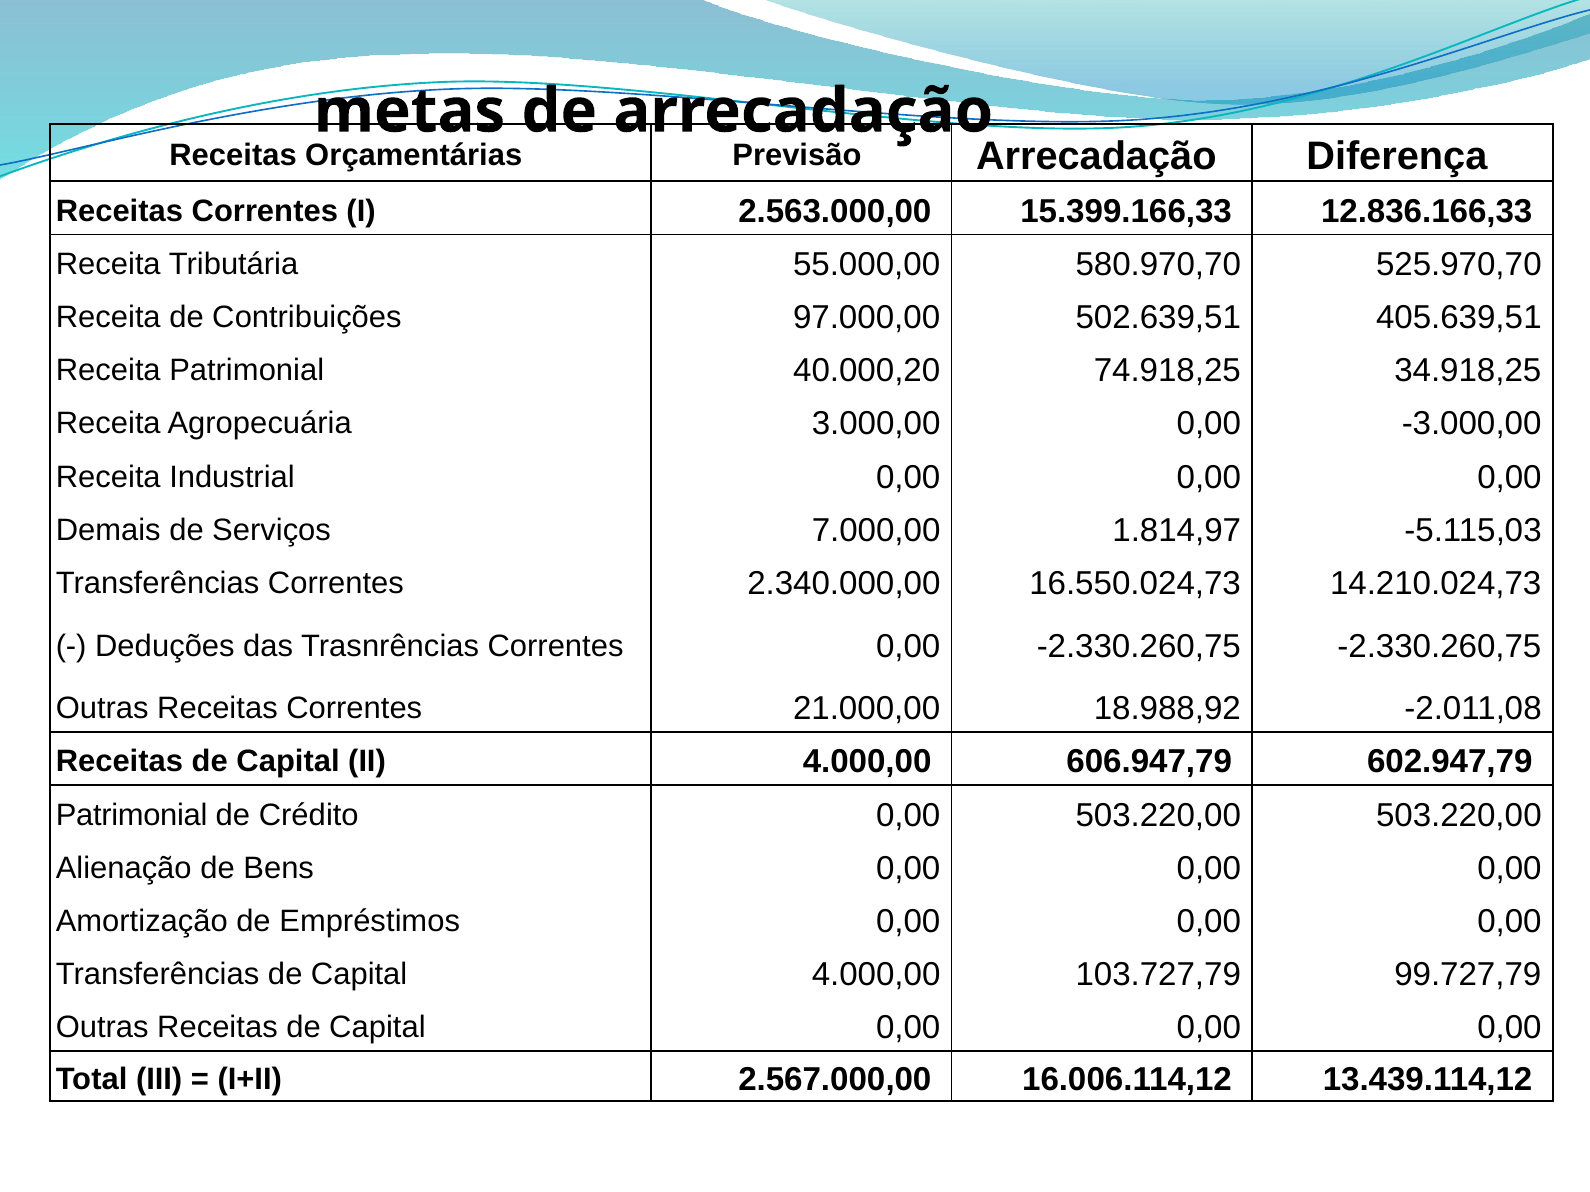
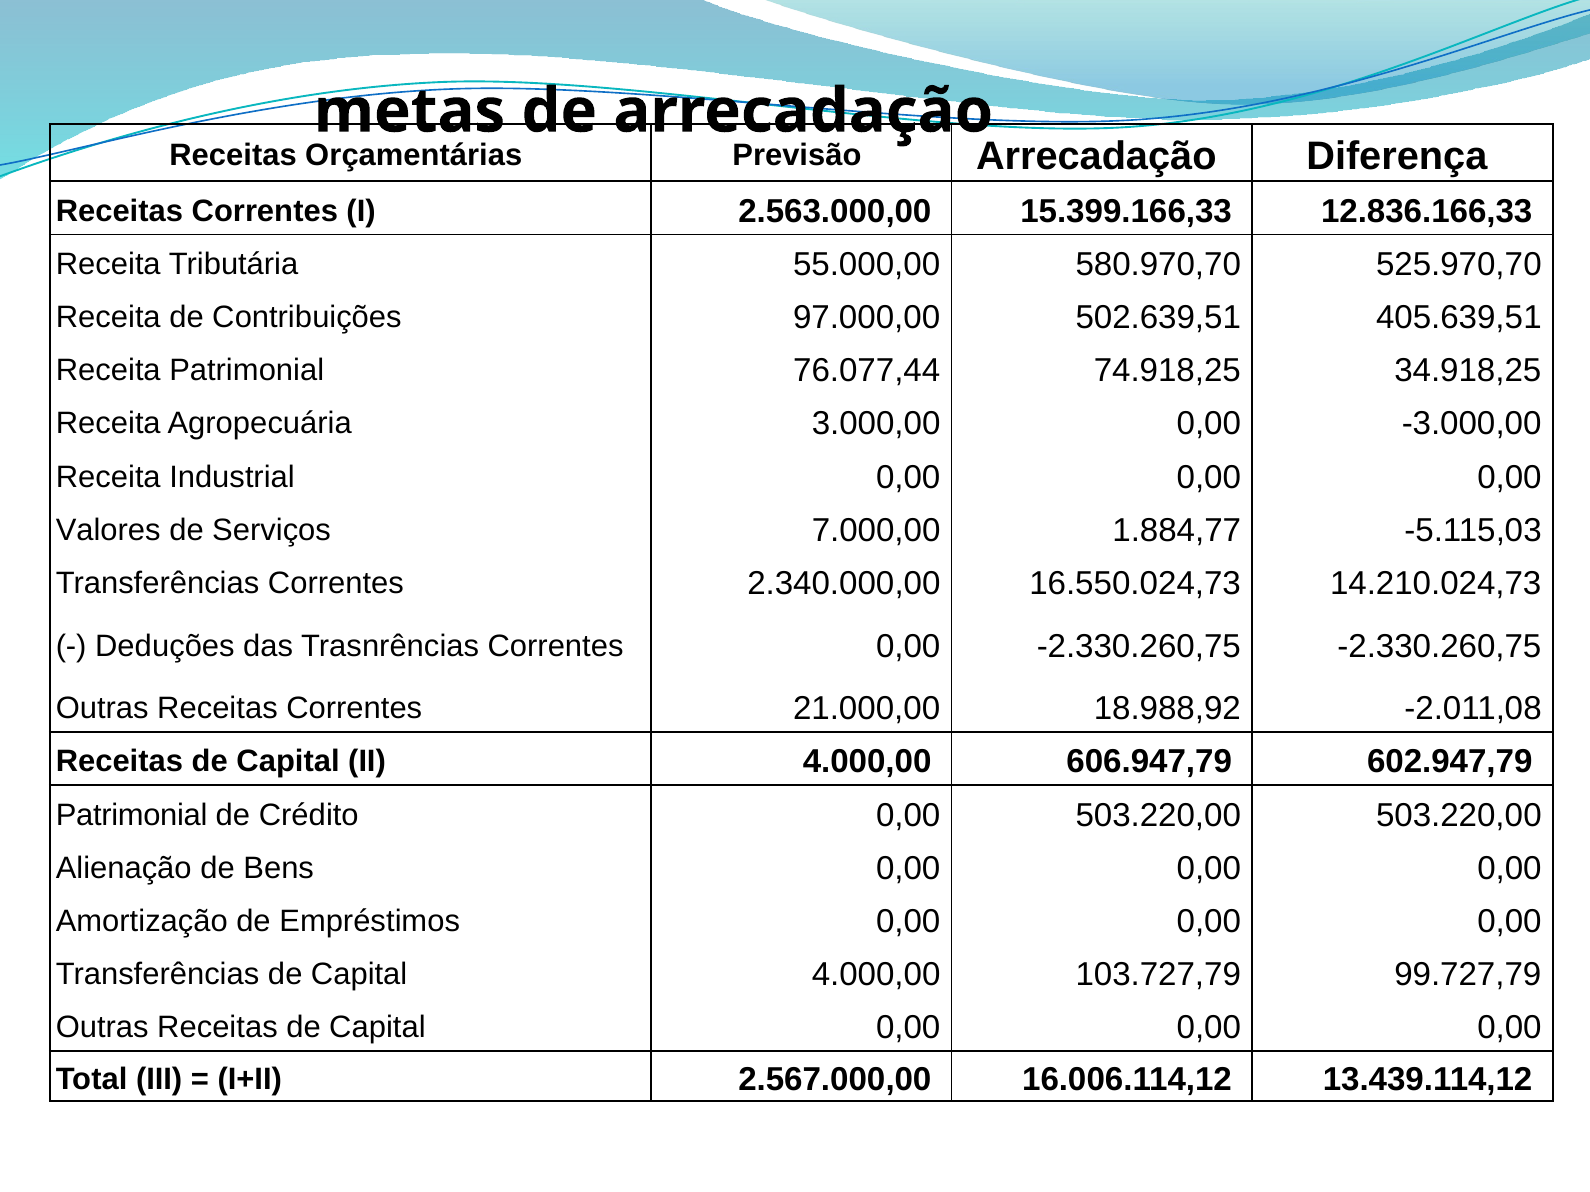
40.000,20: 40.000,20 -> 76.077,44 (867, 371)
Demais: Demais -> Valores (108, 530)
1.814,97: 1.814,97 -> 1.884,77 (1177, 531)
